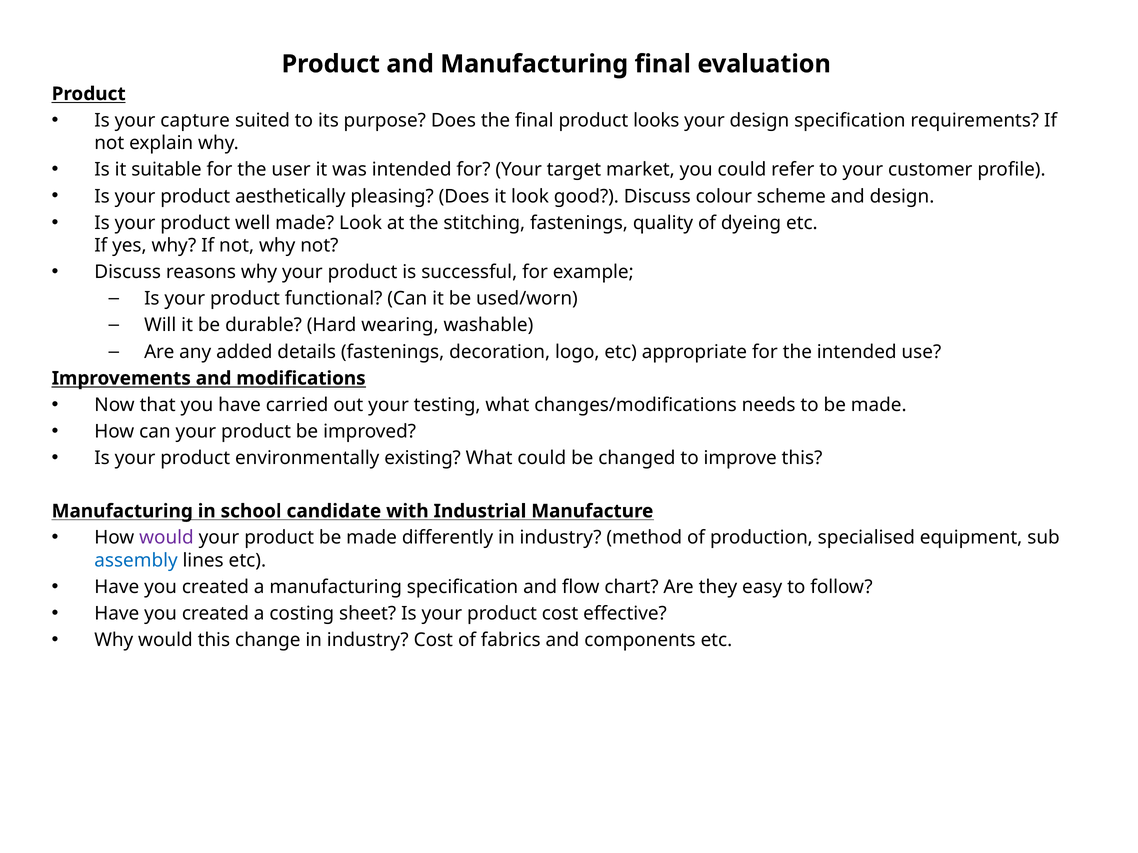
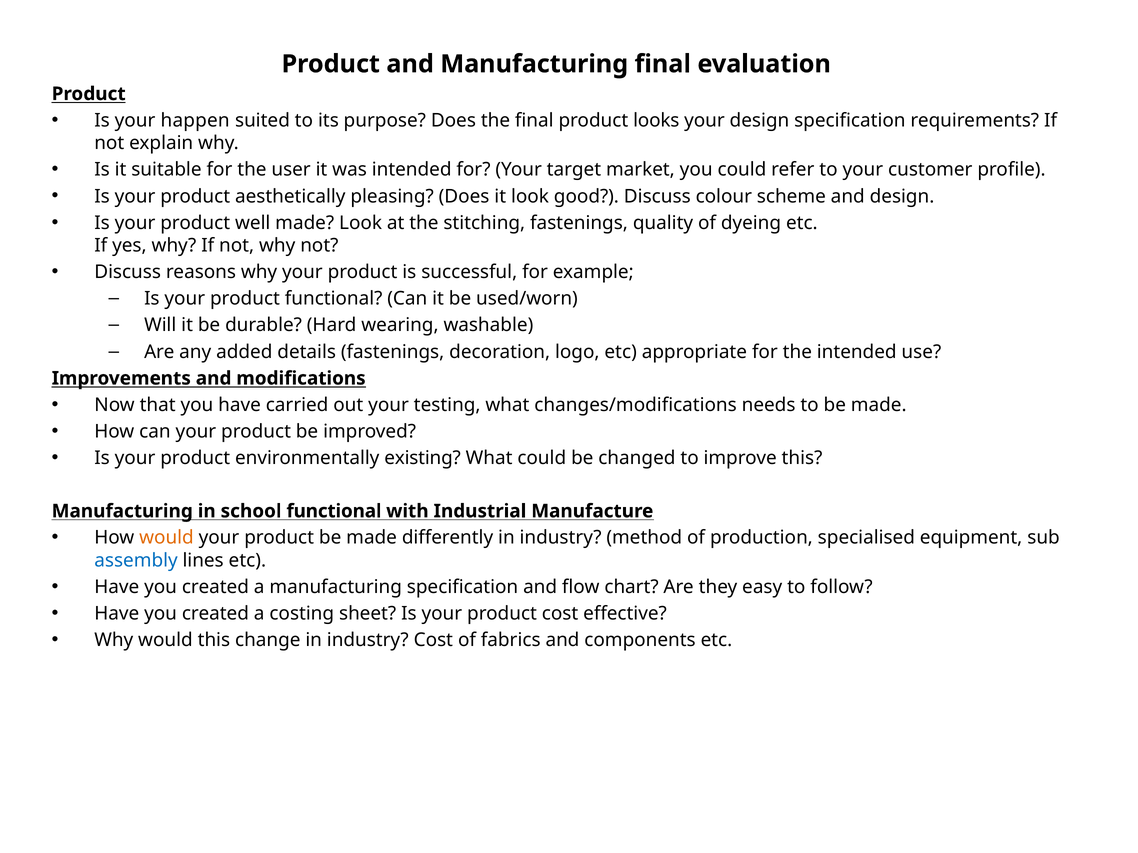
capture: capture -> happen (195, 120)
school candidate: candidate -> functional (334, 511)
would colour: purple -> orange (166, 538)
